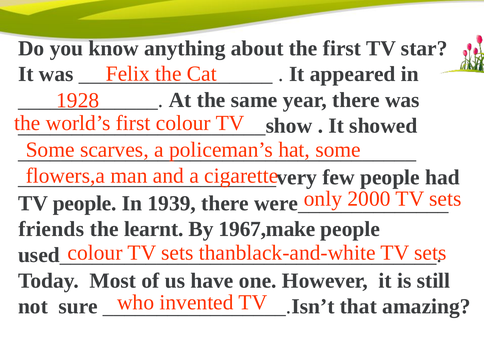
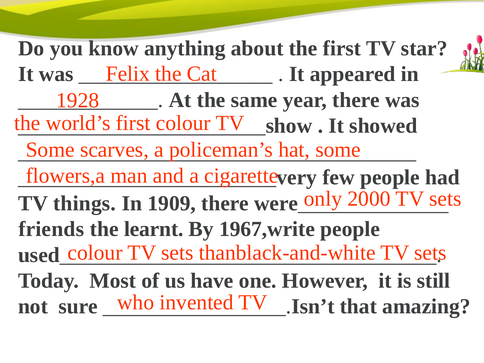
TV people: people -> things (85, 203)
1939: 1939 -> 1909 (172, 203)
1967,make: 1967,make -> 1967,write (267, 229)
